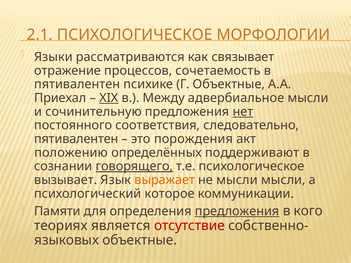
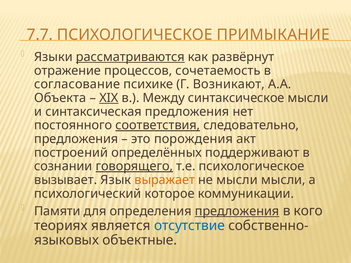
2.1: 2.1 -> 7.7 (40, 35)
МОРФОЛОГИИ: МОРФОЛОГИИ -> ПРИМЫКАНИЕ (273, 35)
рассматриваются underline: none -> present (130, 57)
связывает: связывает -> развёрнут (243, 57)
пятивалентен: пятивалентен -> согласование (77, 84)
Г Объектные: Объектные -> Возникают (229, 84)
Приехал: Приехал -> Объекта (60, 98)
адвербиальное: адвербиальное -> синтаксическое (236, 98)
сочинительную: сочинительную -> синтаксическая (94, 112)
нет underline: present -> none (243, 112)
соответствия underline: none -> present (158, 125)
пятивалентен: пятивалентен -> предложения (76, 139)
положению: положению -> построений (71, 153)
отсутствие colour: red -> blue (189, 226)
